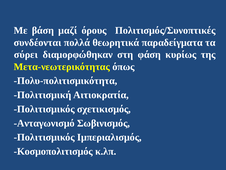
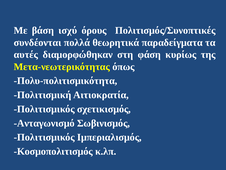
μαζί: μαζί -> ισχύ (68, 30)
σύρει: σύρει -> αυτές (26, 54)
